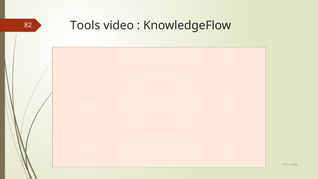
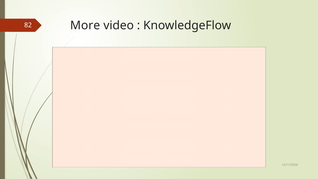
Tools: Tools -> More (85, 25)
